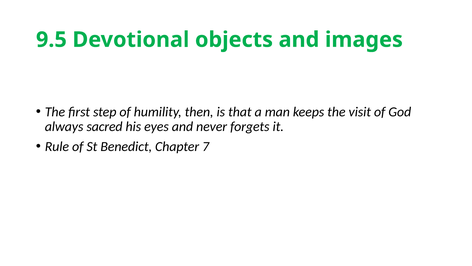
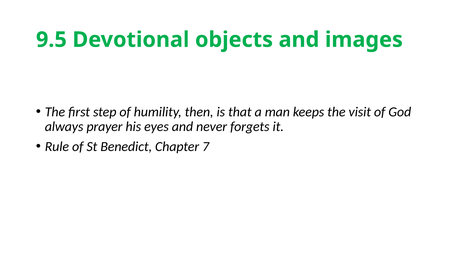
sacred: sacred -> prayer (105, 126)
